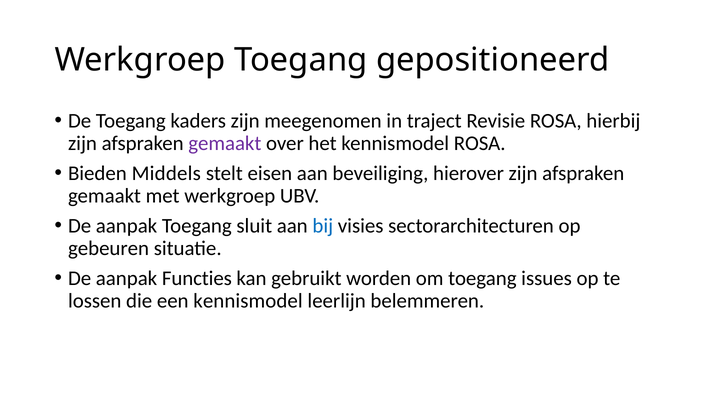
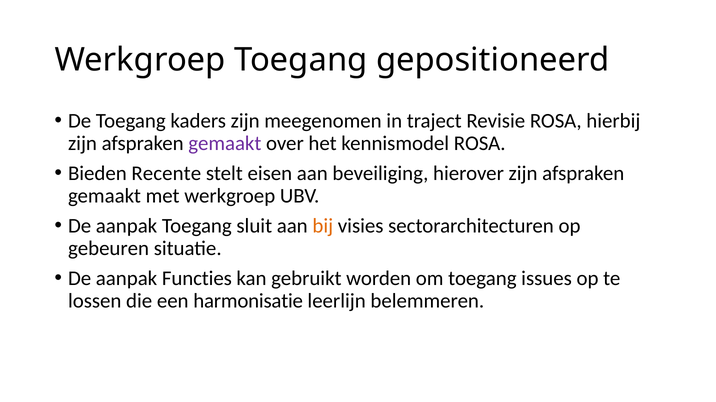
Middels: Middels -> Recente (166, 174)
bij colour: blue -> orange (323, 226)
een kennismodel: kennismodel -> harmonisatie (248, 301)
